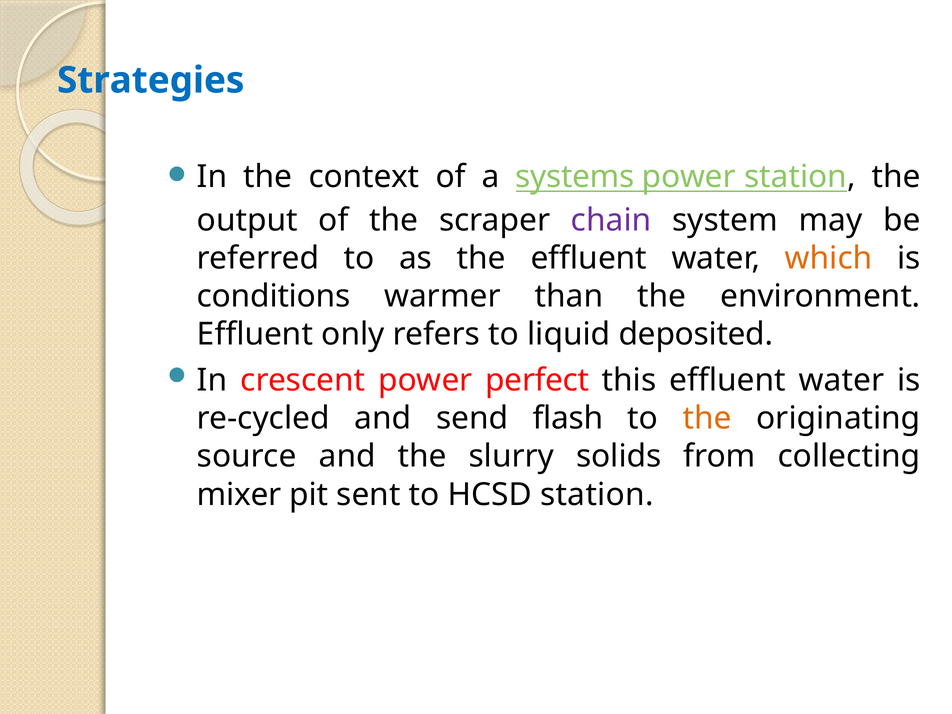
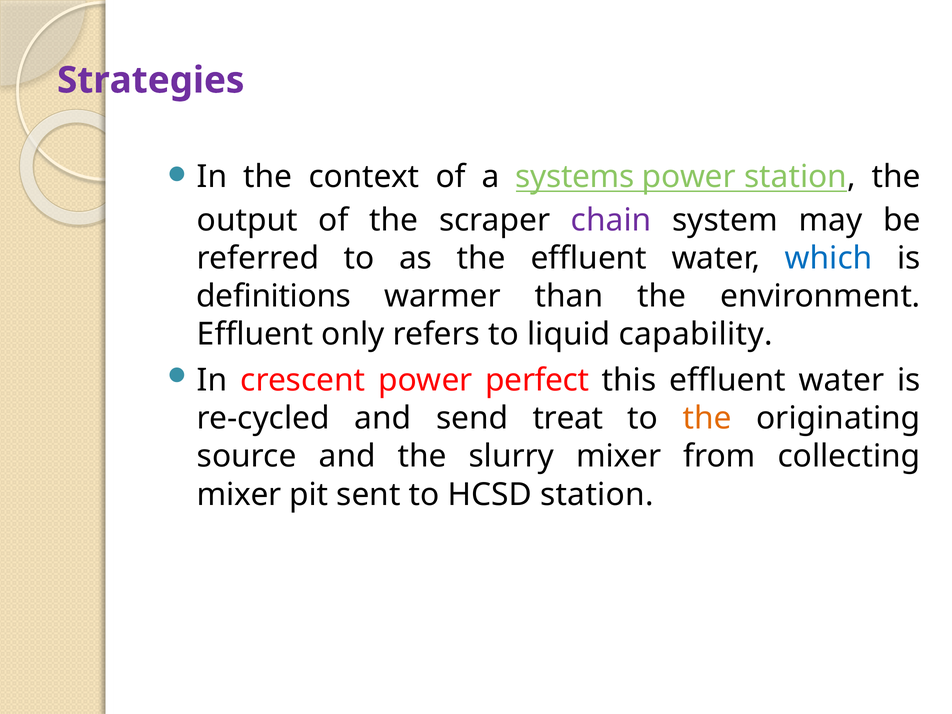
Strategies colour: blue -> purple (151, 80)
which colour: orange -> blue (829, 258)
conditions: conditions -> definitions (274, 296)
deposited: deposited -> capability (696, 334)
flash: flash -> treat (568, 418)
slurry solids: solids -> mixer (619, 456)
